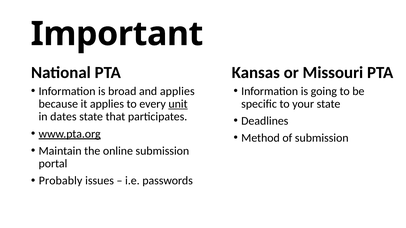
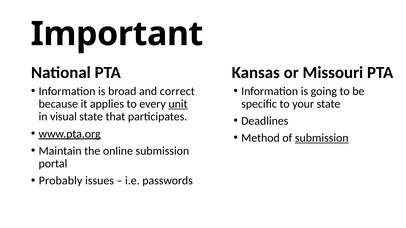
and applies: applies -> correct (177, 91)
dates: dates -> visual (63, 117)
submission underline: none -> present (322, 138)
